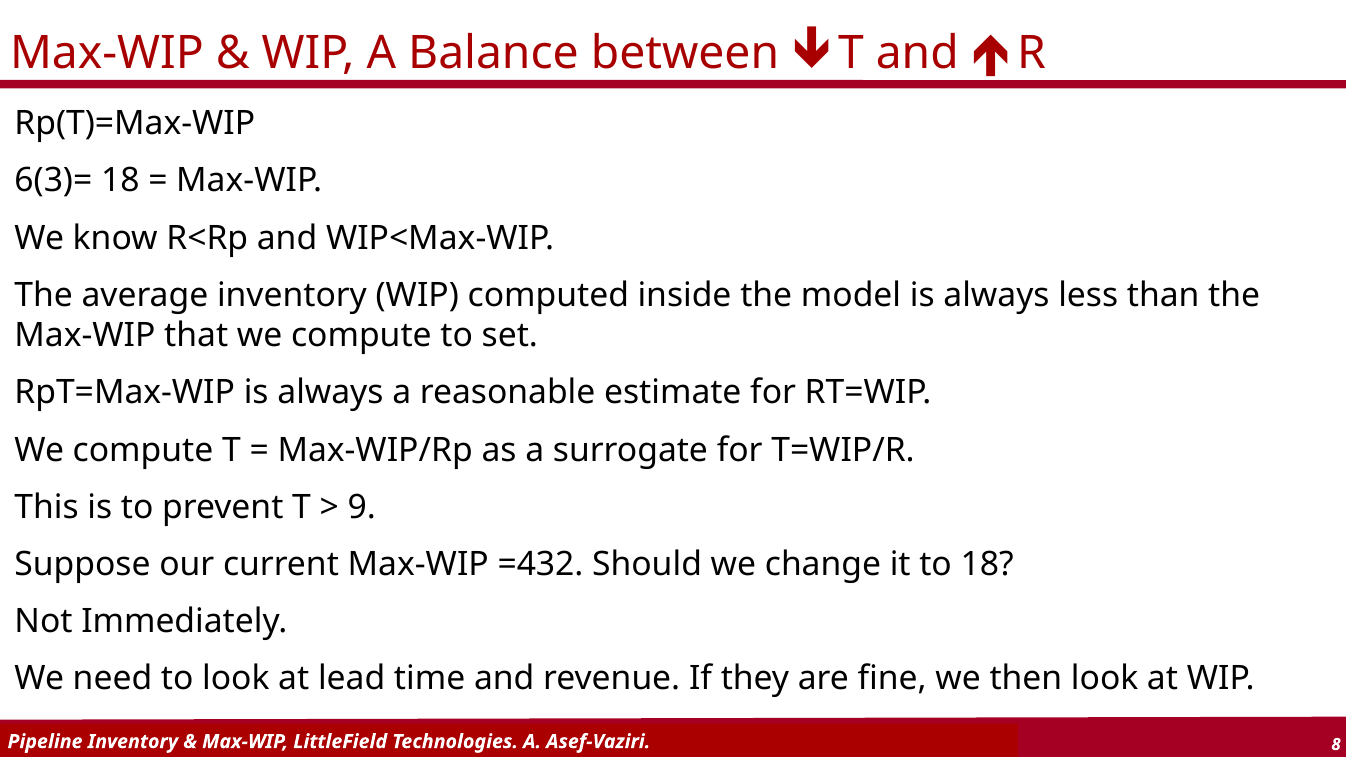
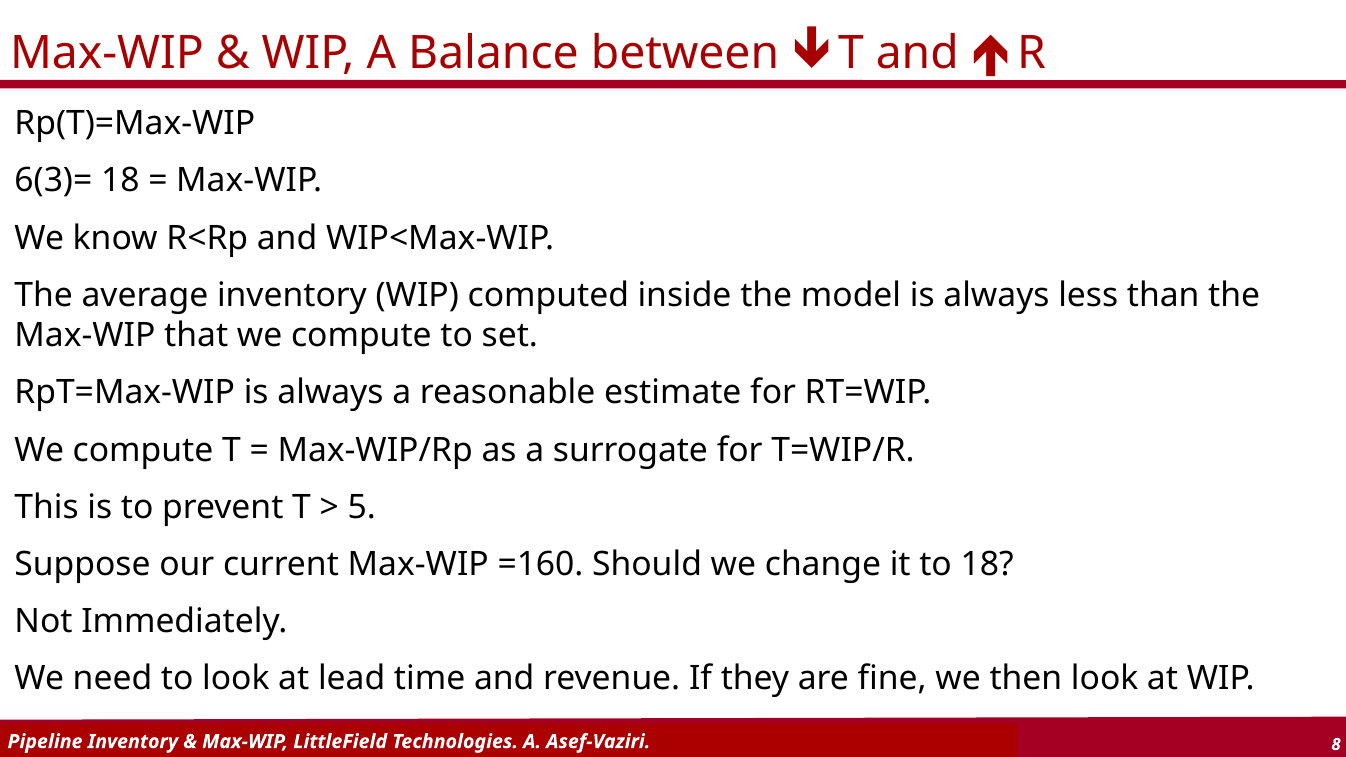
9: 9 -> 5 (362, 507)
=432: =432 -> =160 (541, 564)
